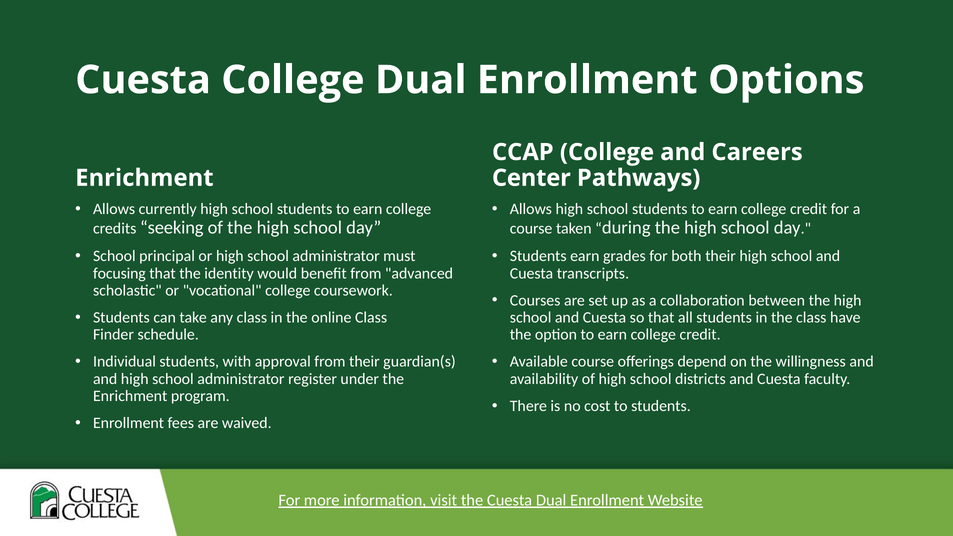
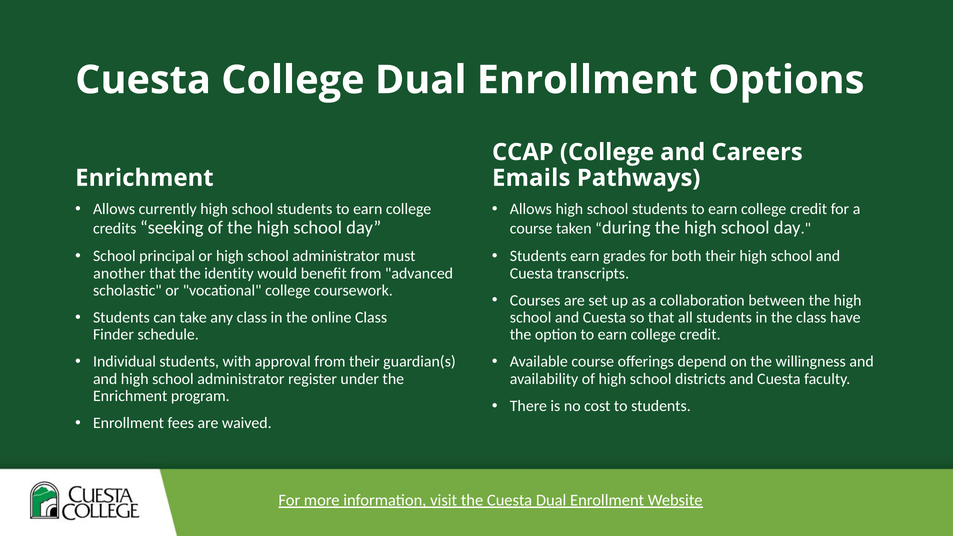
Center: Center -> Emails (531, 178)
focusing: focusing -> another (119, 273)
